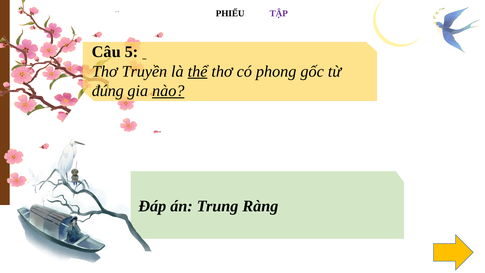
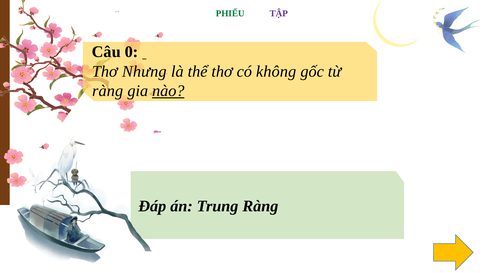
PHIẾU colour: black -> green (230, 13)
5: 5 -> 0 (131, 52)
Truyền: Truyền -> Nhưng (144, 71)
thể underline: present -> none (198, 71)
phong: phong -> không (276, 71)
đúng: đúng -> ràng (108, 91)
